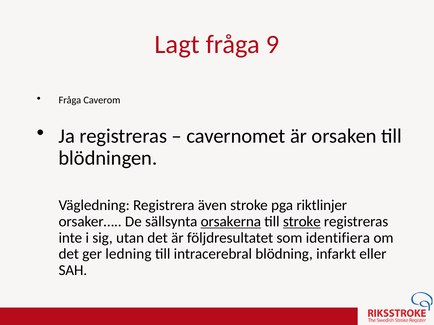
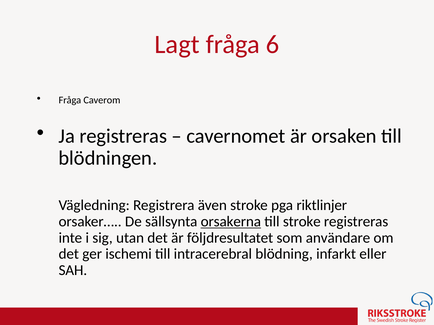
9: 9 -> 6 (273, 45)
stroke underline: present -> none (302, 222)
identifiera: identifiera -> användare (338, 238)
ledning: ledning -> ischemi (129, 254)
